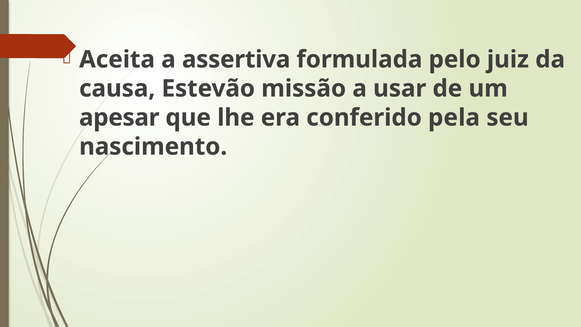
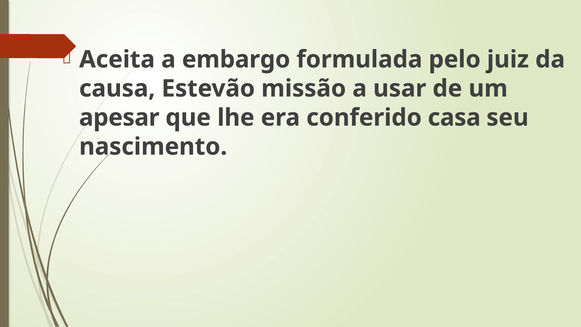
assertiva: assertiva -> embargo (236, 59)
pela: pela -> casa (454, 118)
